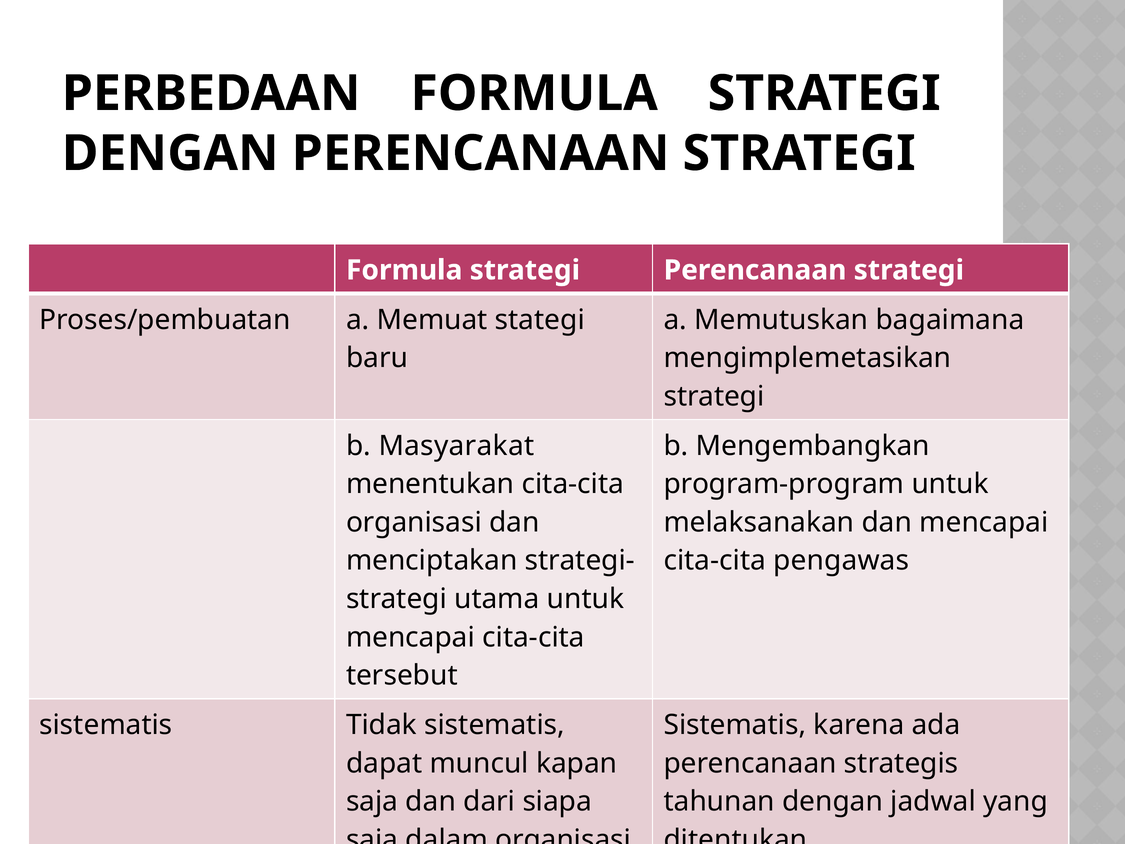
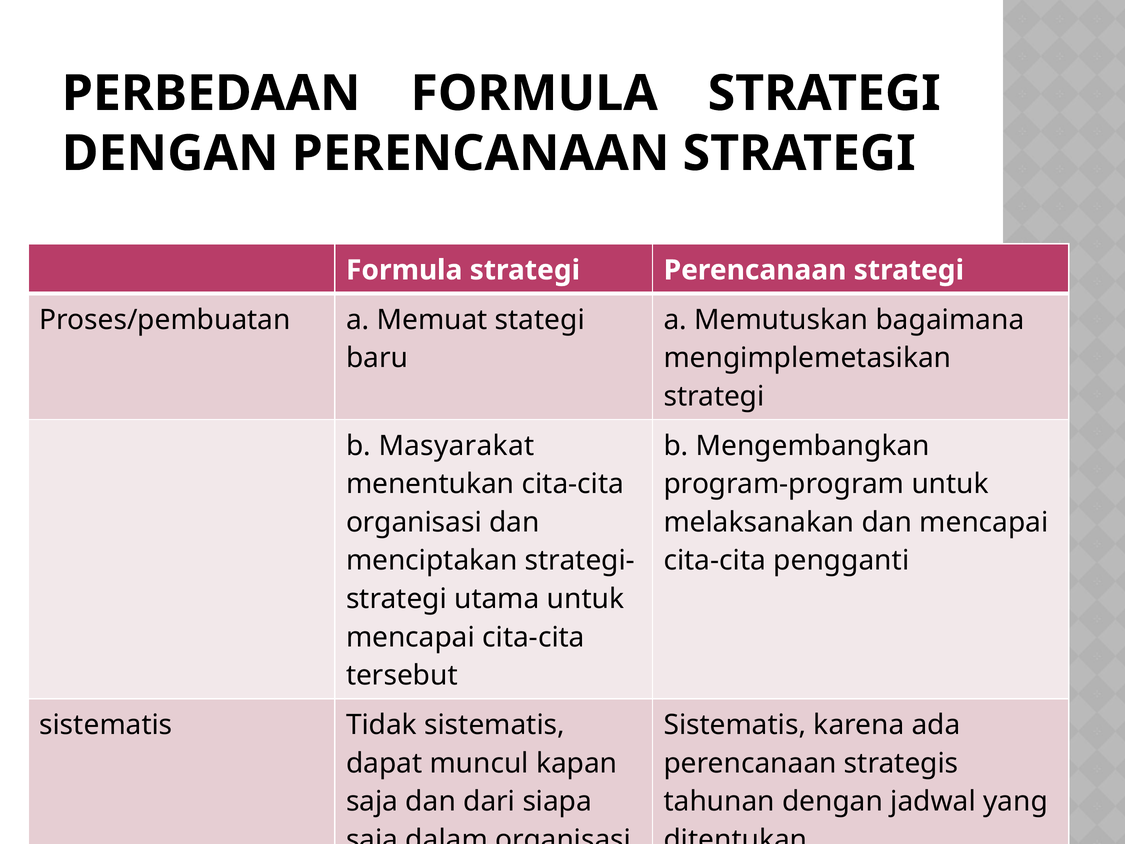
pengawas: pengawas -> pengganti (841, 561)
